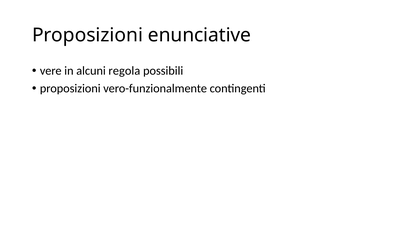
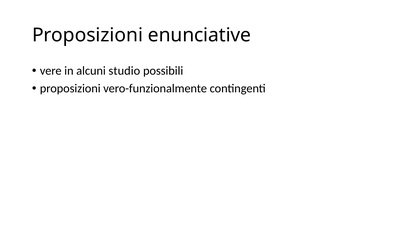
regola: regola -> studio (124, 71)
